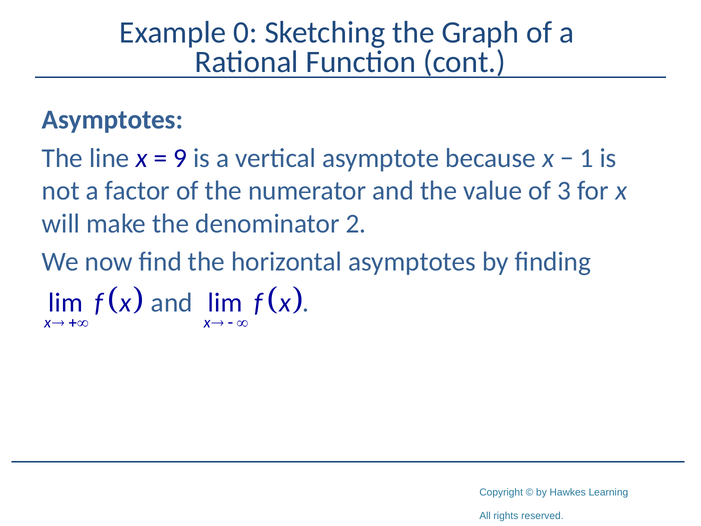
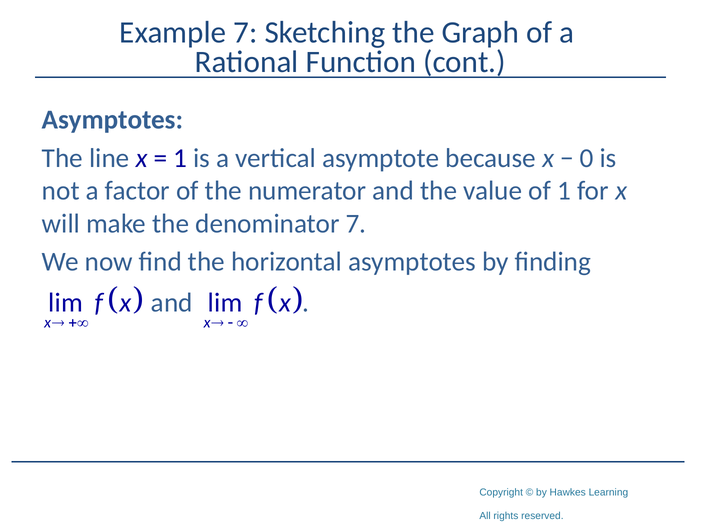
Example 0: 0 -> 7 (245, 33)
9: 9 -> 1 (180, 158)
1: 1 -> 0 (587, 158)
of 3: 3 -> 1 (564, 191)
denominator 2: 2 -> 7 (356, 224)
